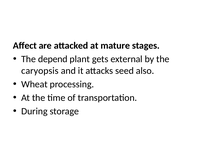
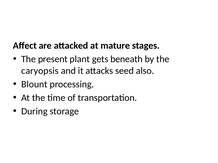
depend: depend -> present (53, 59)
external: external -> beneath (127, 59)
Wheat: Wheat -> Blount (34, 85)
